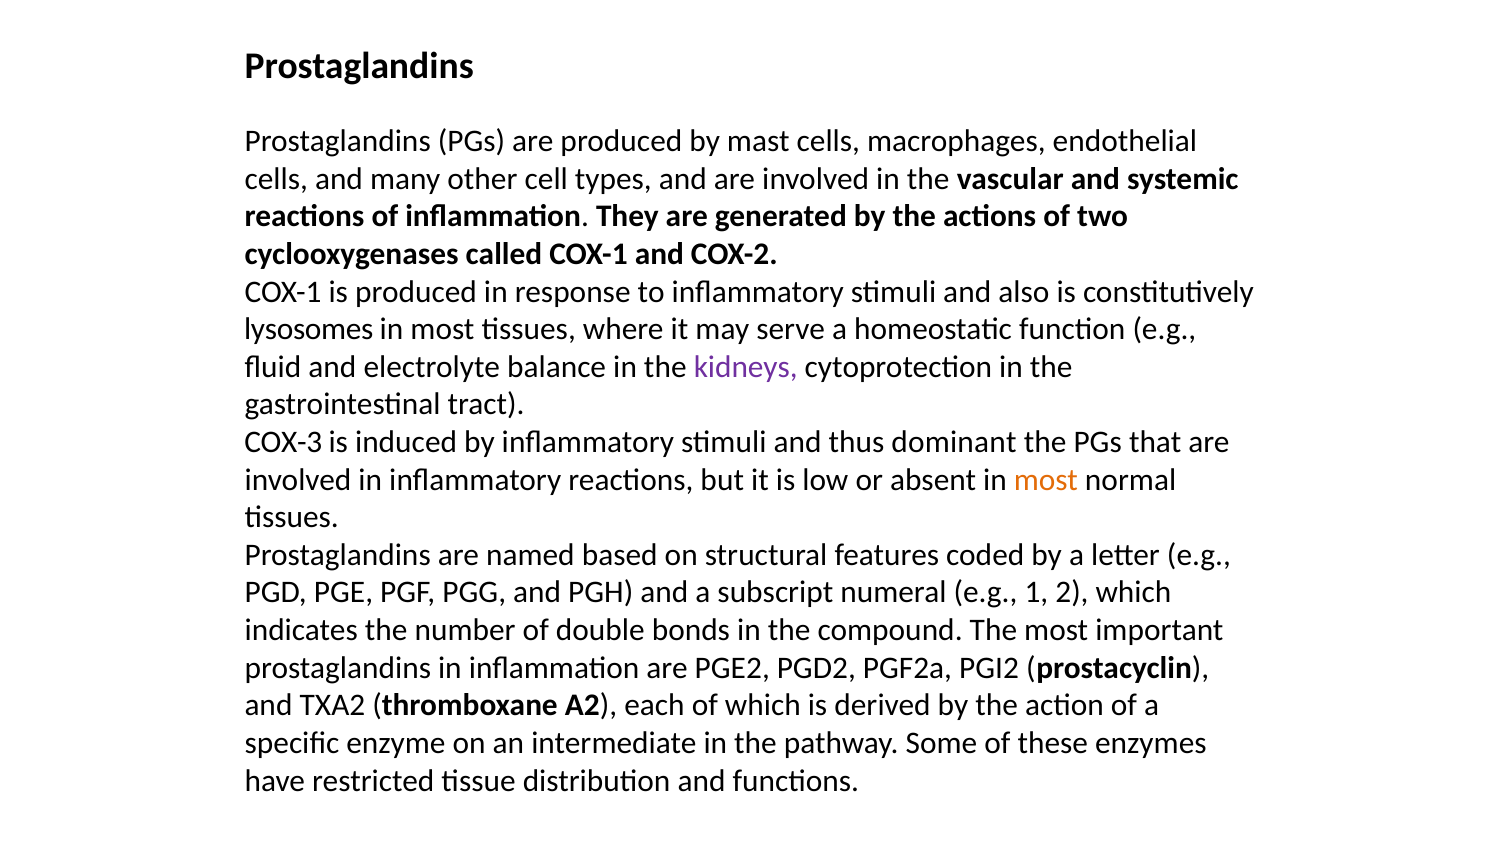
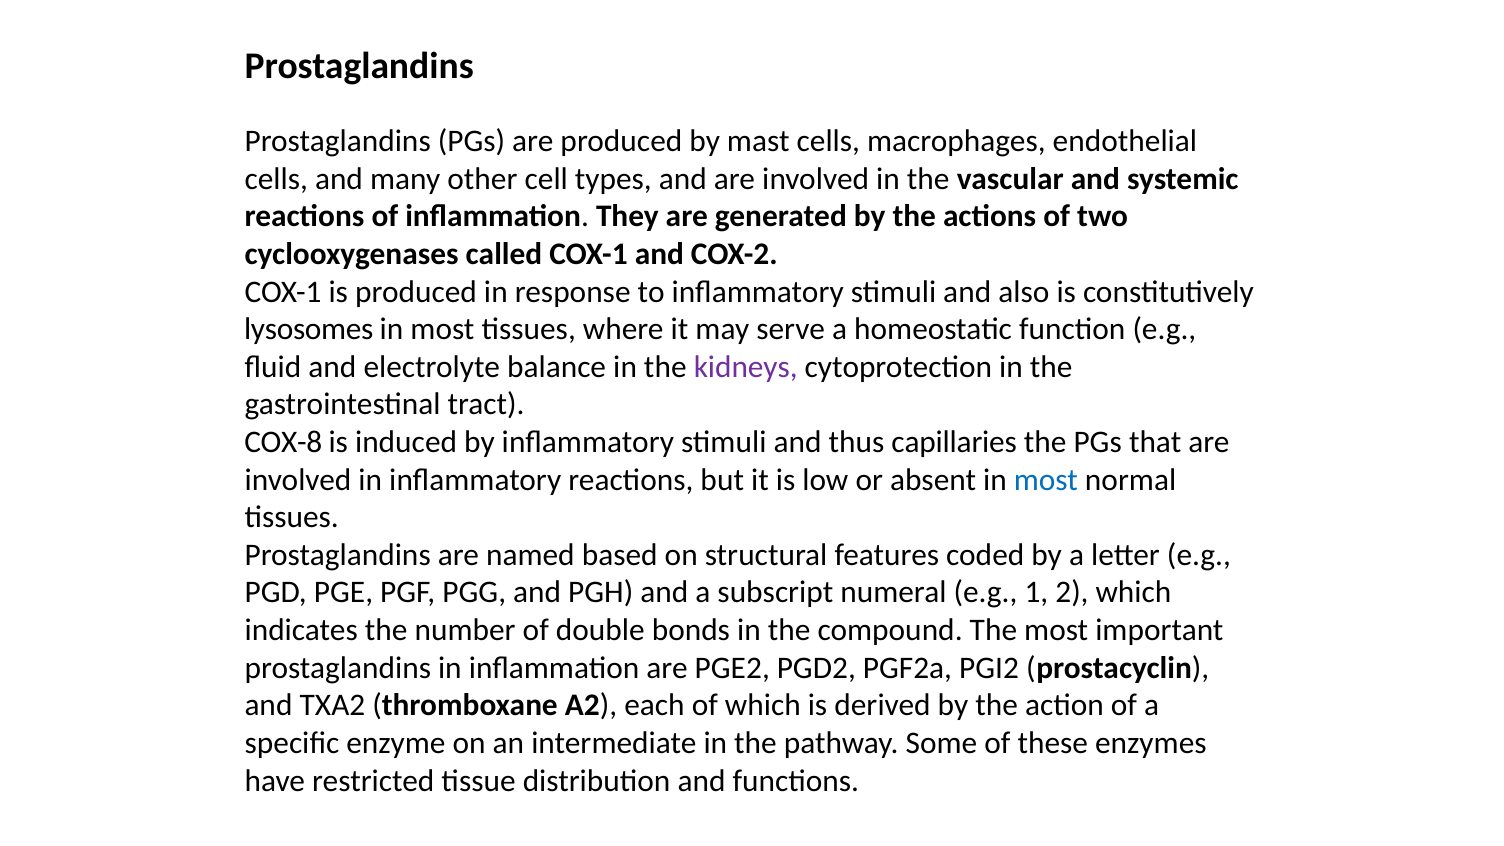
COX-3: COX-3 -> COX-8 (283, 442)
dominant: dominant -> capillaries (954, 442)
most colour: orange -> blue (1046, 480)
